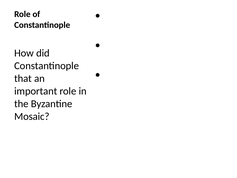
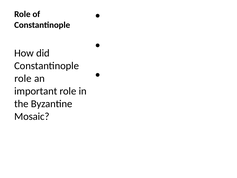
that: that -> role (23, 78)
